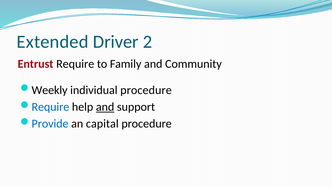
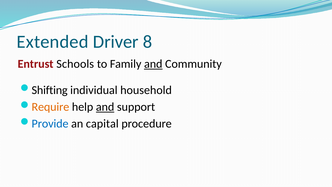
2: 2 -> 8 (147, 42)
Entrust Require: Require -> Schools (75, 64)
and underline: none -> present (153, 64)
Weekly: Weekly -> Shifting (50, 90)
individual procedure: procedure -> household (146, 90)
Require colour: blue -> orange (50, 107)
